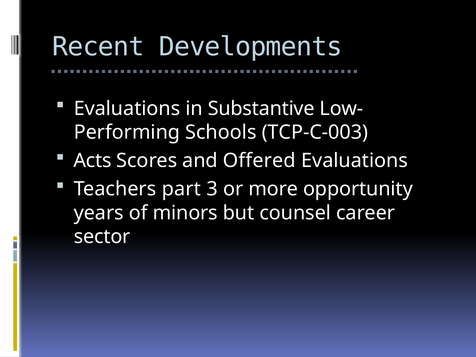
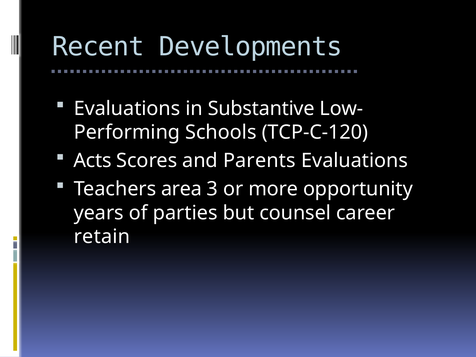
TCP-C-003: TCP-C-003 -> TCP-C-120 (315, 132)
Offered: Offered -> Parents (259, 161)
part: part -> area (182, 189)
minors: minors -> parties (185, 213)
sector: sector -> retain (102, 237)
